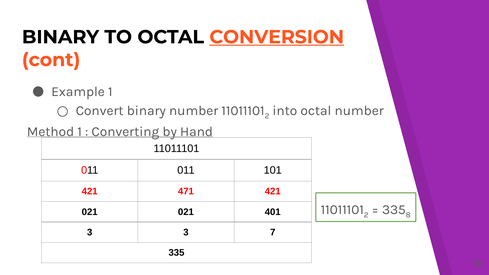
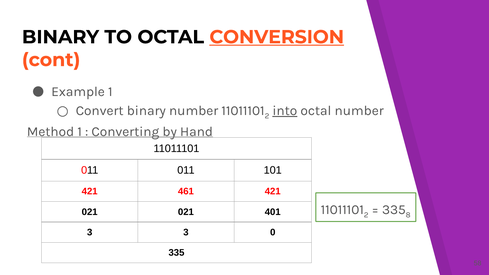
into underline: none -> present (285, 111)
471: 471 -> 461 (186, 192)
7: 7 -> 0 (273, 232)
